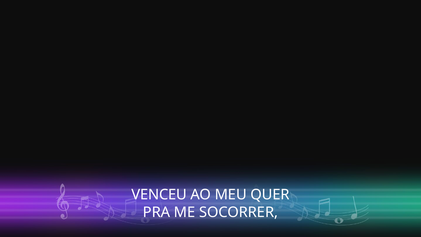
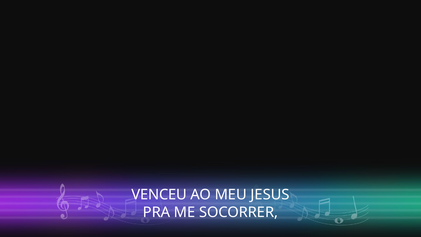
QUER: QUER -> JESUS (270, 195)
